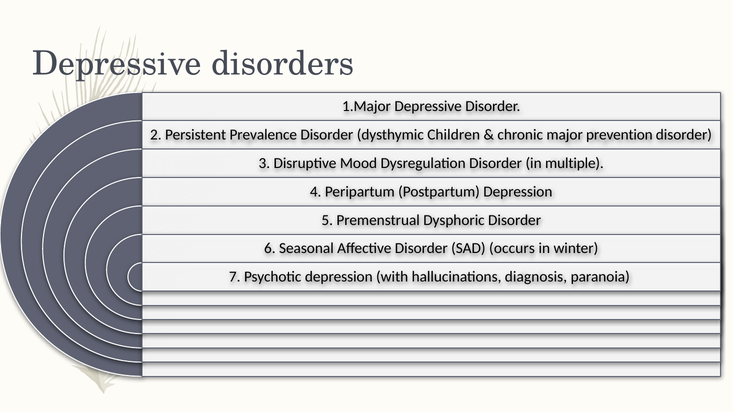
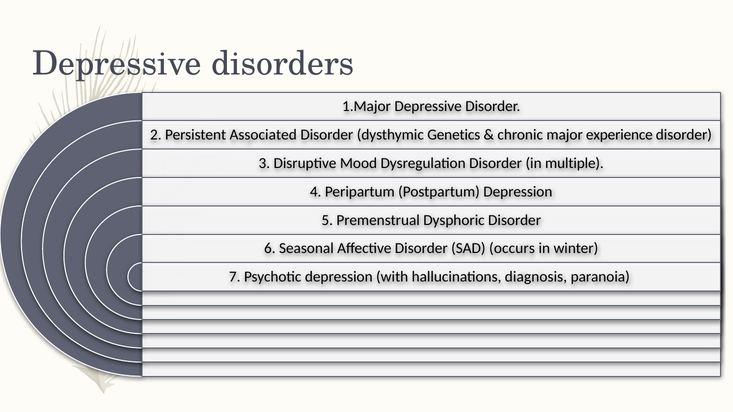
Prevalence: Prevalence -> Associated (263, 135)
Children: Children -> Genetics (454, 135)
prevention: prevention -> experience (619, 135)
